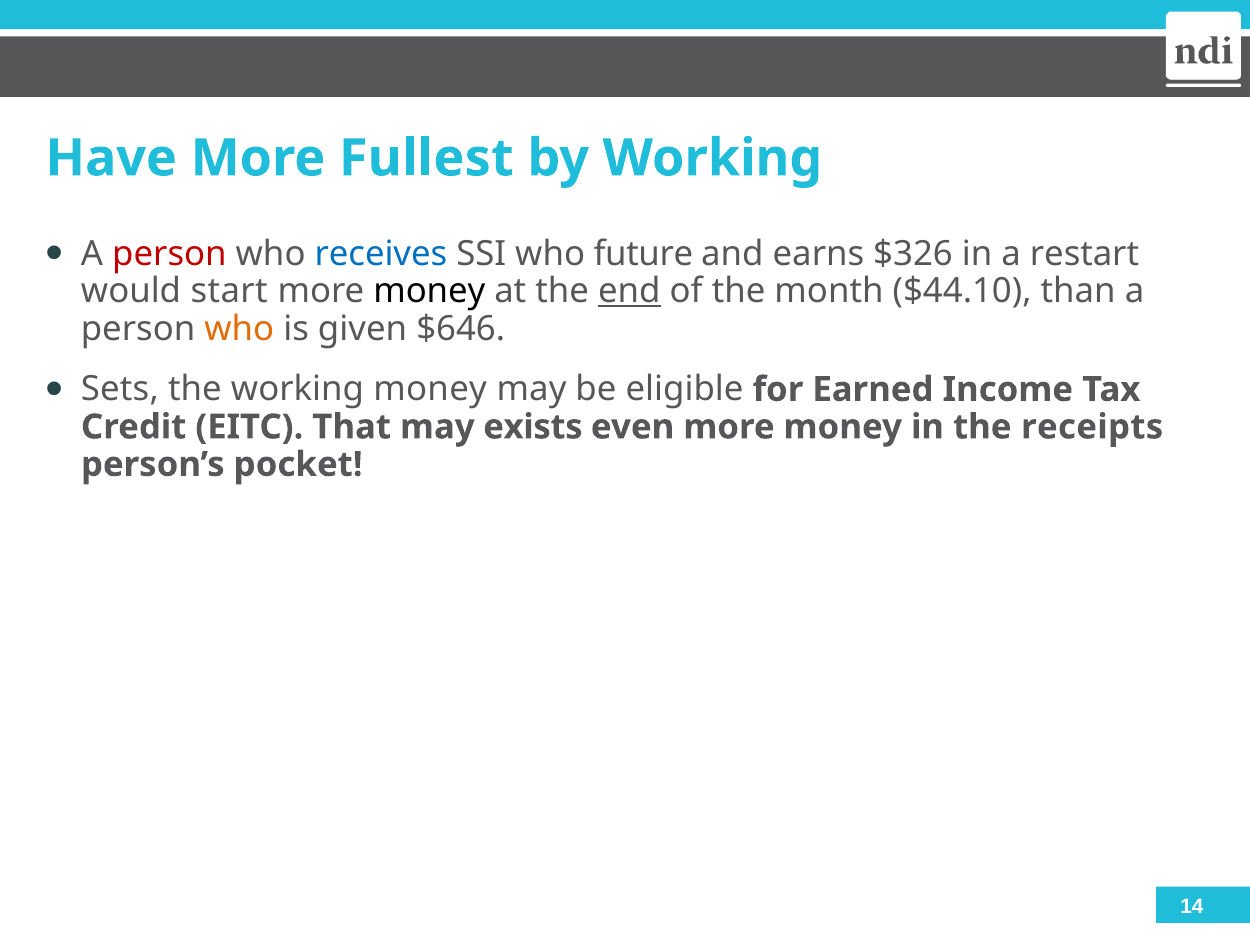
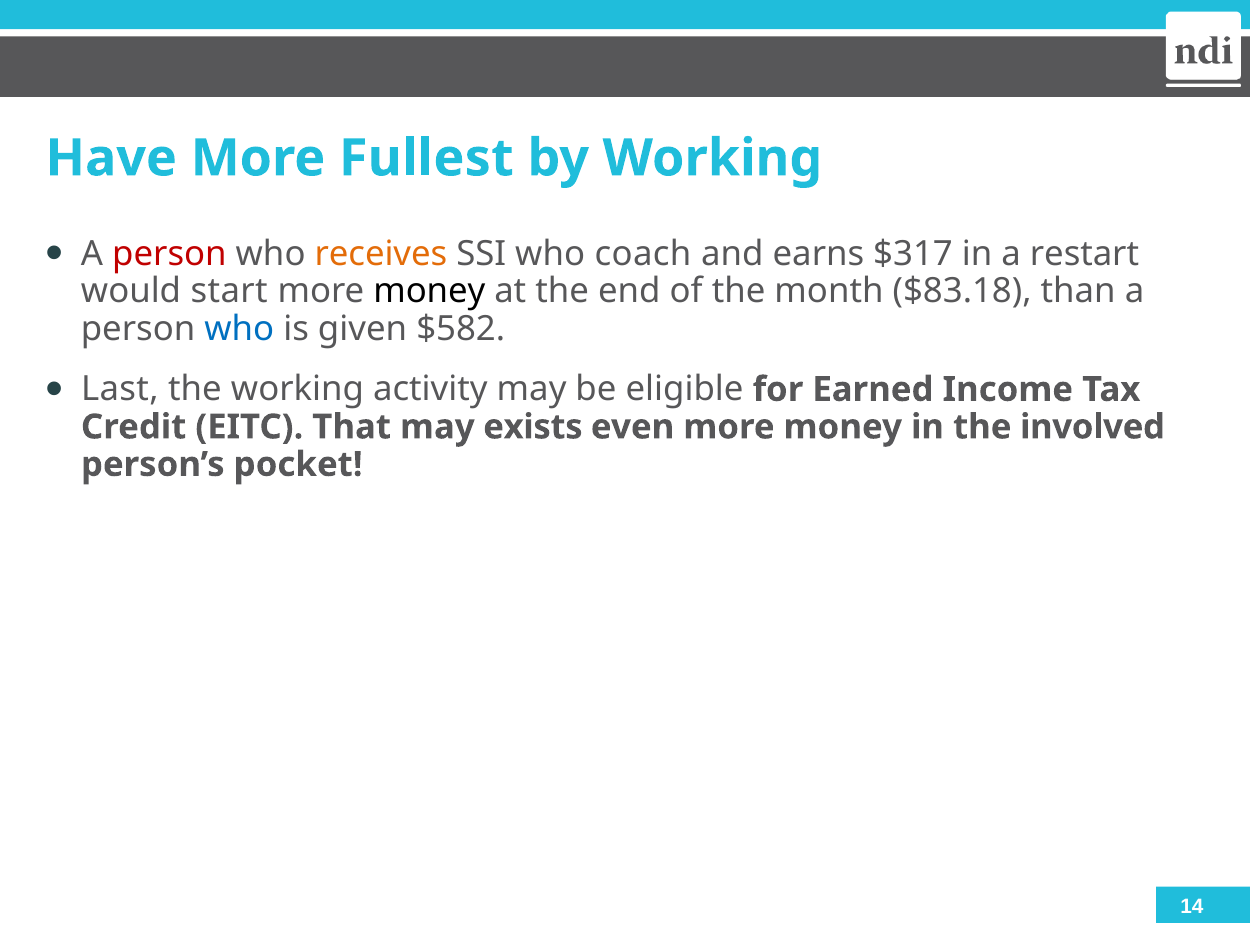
receives colour: blue -> orange (381, 254)
future: future -> coach (643, 254)
$326: $326 -> $317 (913, 254)
end underline: present -> none (629, 291)
$44.10: $44.10 -> $83.18 (962, 291)
who colour: orange -> blue (239, 329)
$646: $646 -> $582 (461, 329)
Sets: Sets -> Last (120, 390)
working money: money -> activity (430, 390)
receipts: receipts -> involved (1092, 427)
